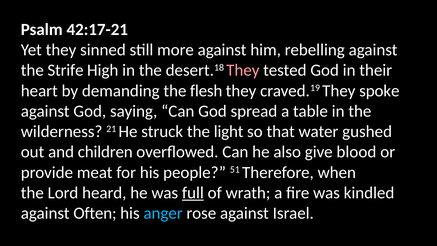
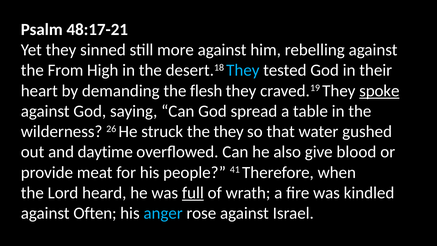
42:17-21: 42:17-21 -> 48:17-21 (97, 29)
Strife: Strife -> From (65, 70)
They colour: pink -> light blue (243, 70)
spoke underline: none -> present (379, 91)
21: 21 -> 26 (111, 129)
the light: light -> they (229, 132)
children: children -> daytime (105, 152)
51: 51 -> 41 (235, 170)
